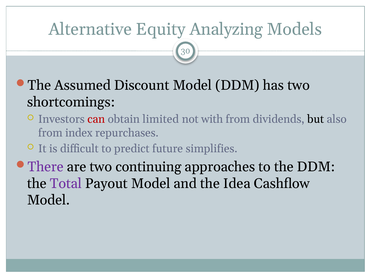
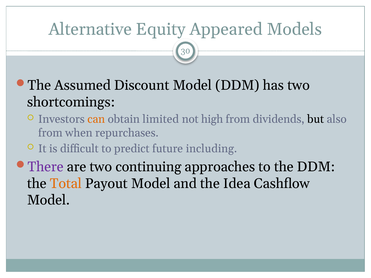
Analyzing: Analyzing -> Appeared (226, 29)
can colour: red -> orange (96, 119)
with: with -> high (212, 119)
index: index -> when (79, 133)
simplifies: simplifies -> including (211, 149)
Total colour: purple -> orange (66, 184)
